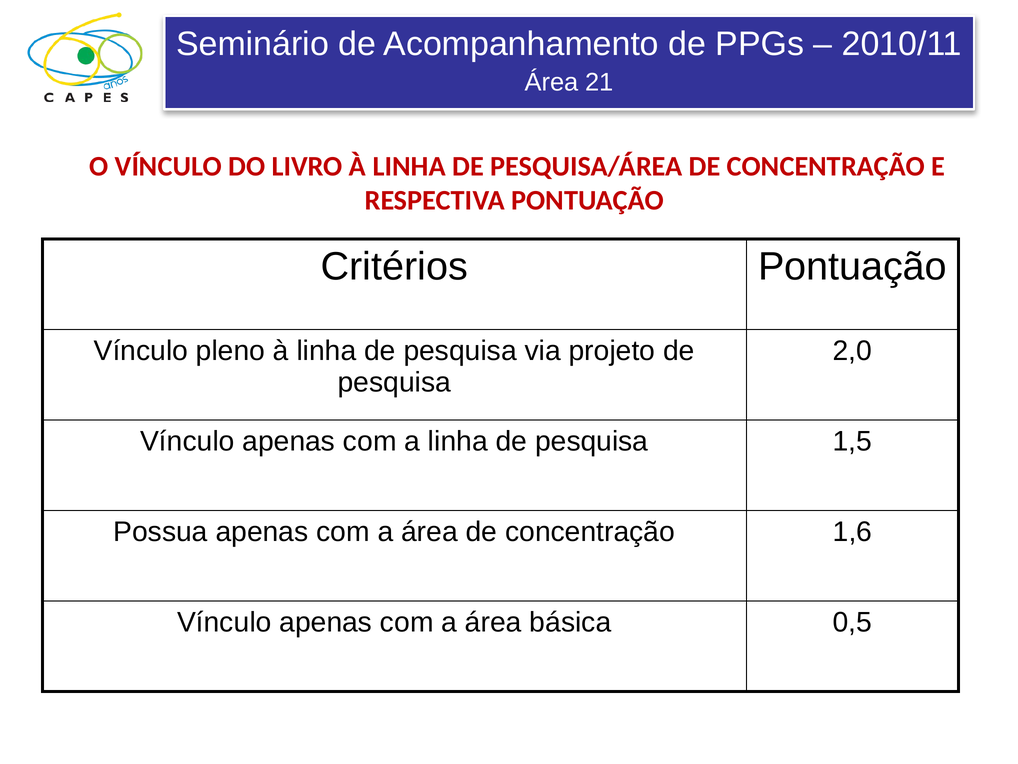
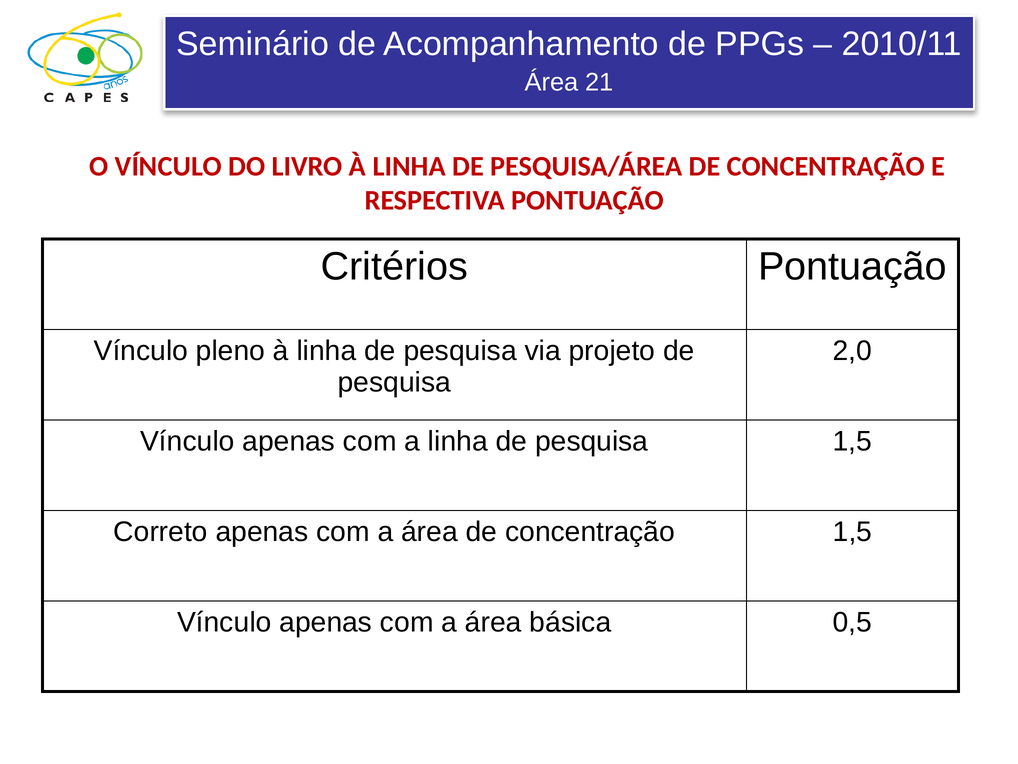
Possua: Possua -> Correto (161, 532)
concentração 1,6: 1,6 -> 1,5 (853, 532)
